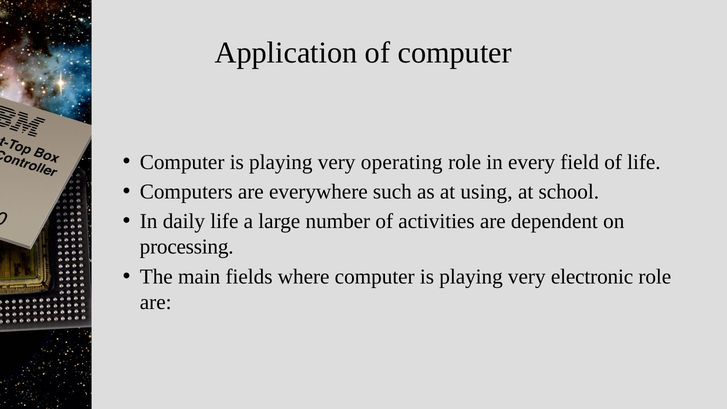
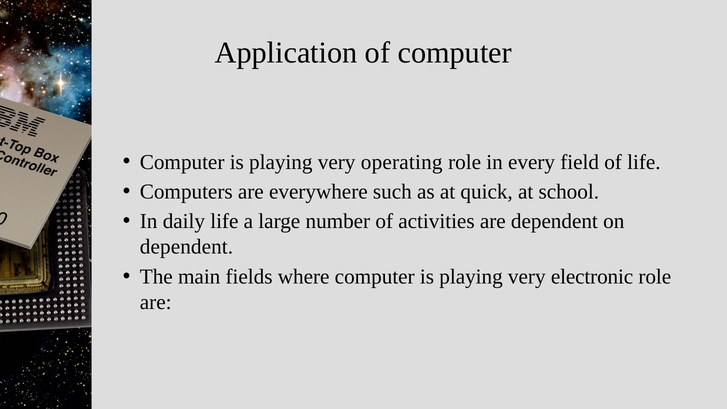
using: using -> quick (487, 192)
processing: processing -> dependent (187, 247)
